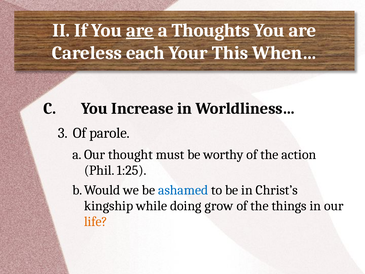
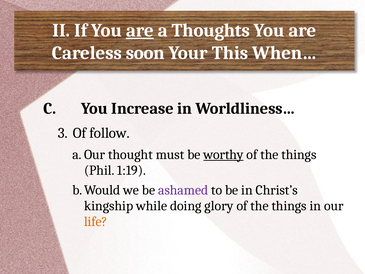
each: each -> soon (145, 53)
parole: parole -> follow (110, 133)
worthy underline: none -> present (223, 154)
action: action -> things (299, 154)
1:25: 1:25 -> 1:19 (132, 170)
ashamed colour: blue -> purple (183, 190)
grow: grow -> glory (219, 206)
